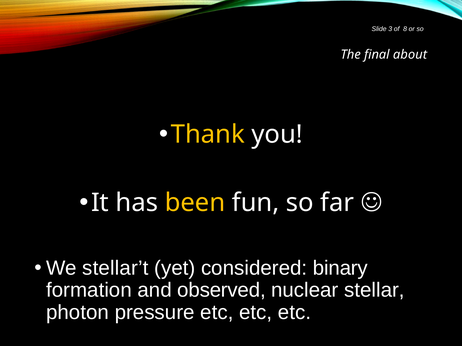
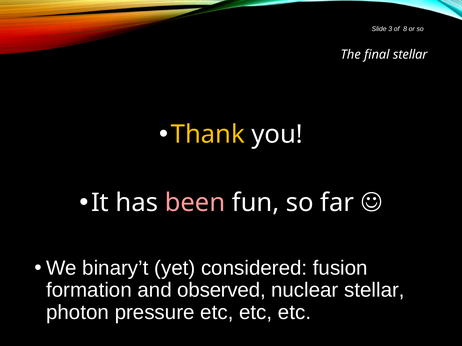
final about: about -> stellar (410, 55)
been colour: yellow -> pink (195, 203)
stellar’t: stellar’t -> binary’t (115, 268)
binary: binary -> fusion (340, 268)
